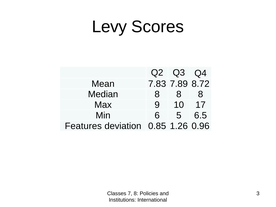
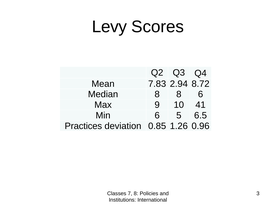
7.89: 7.89 -> 2.94 (179, 84)
8 8 8: 8 -> 6 (201, 94)
17: 17 -> 41 (201, 105)
Features: Features -> Practices (83, 126)
